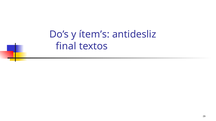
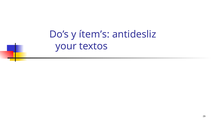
final: final -> your (66, 46)
